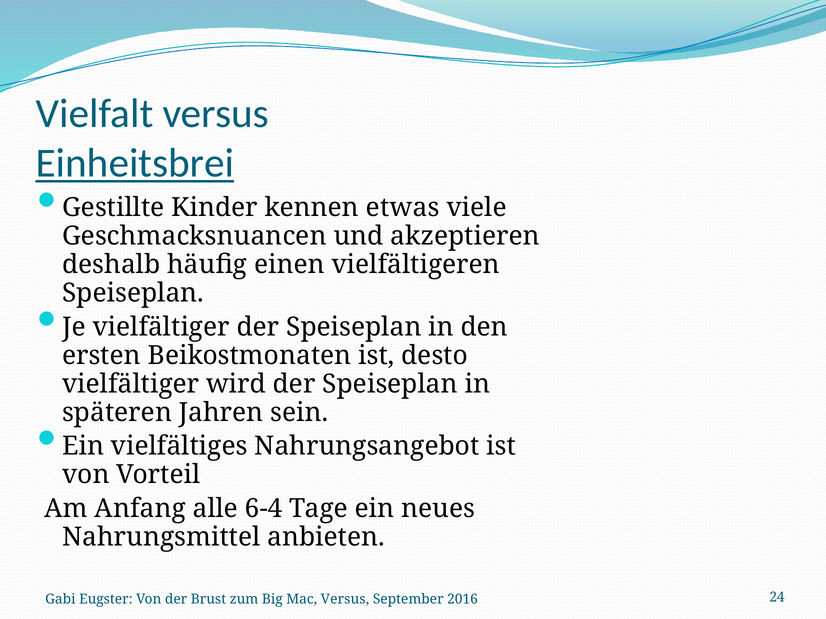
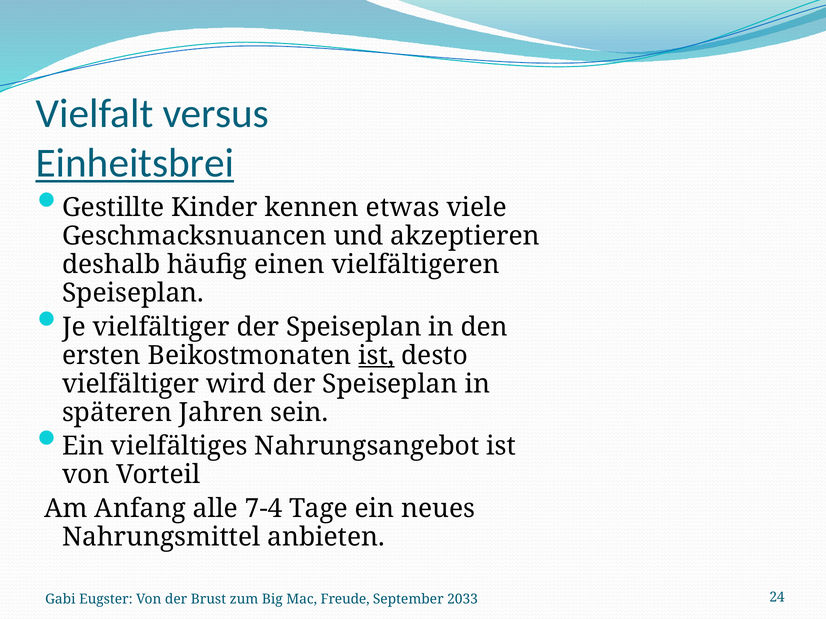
ist underline: none -> present (376, 356)
6-4: 6-4 -> 7-4 (264, 509)
Mac Versus: Versus -> Freude (345, 600)
2016: 2016 -> 2033 (463, 600)
